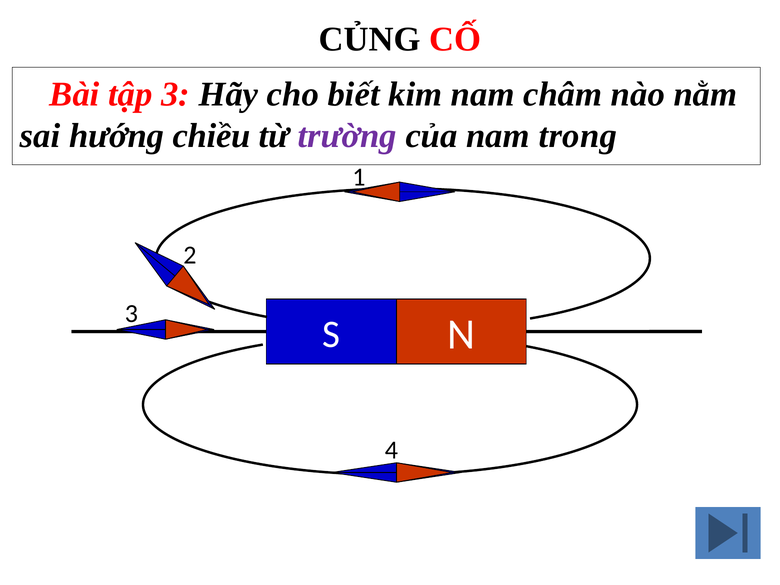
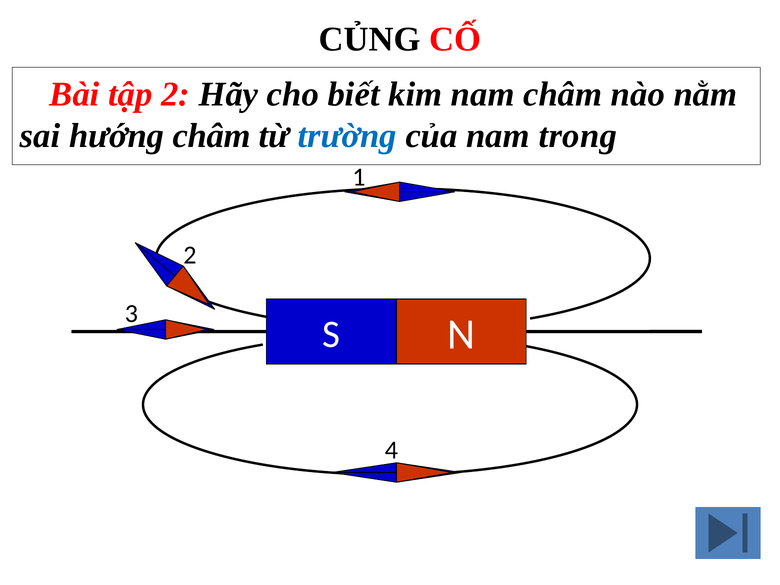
tập 3: 3 -> 2 (175, 94)
hướng chiều: chiều -> châm (212, 136)
trường colour: purple -> blue (347, 136)
